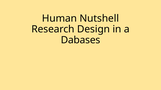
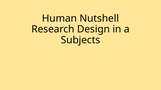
Dabases: Dabases -> Subjects (80, 40)
